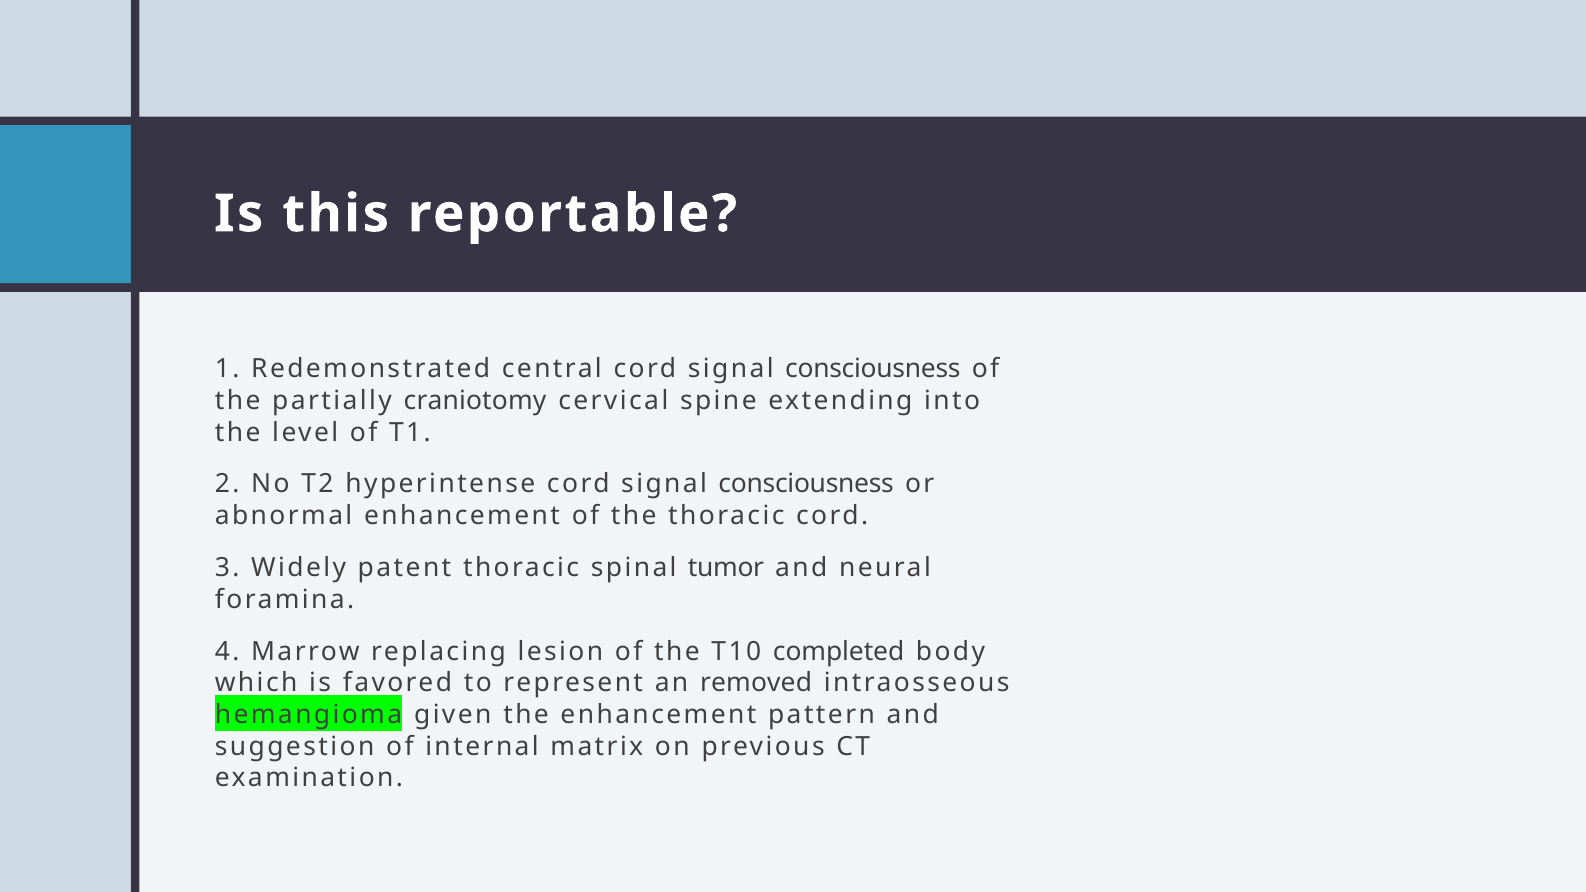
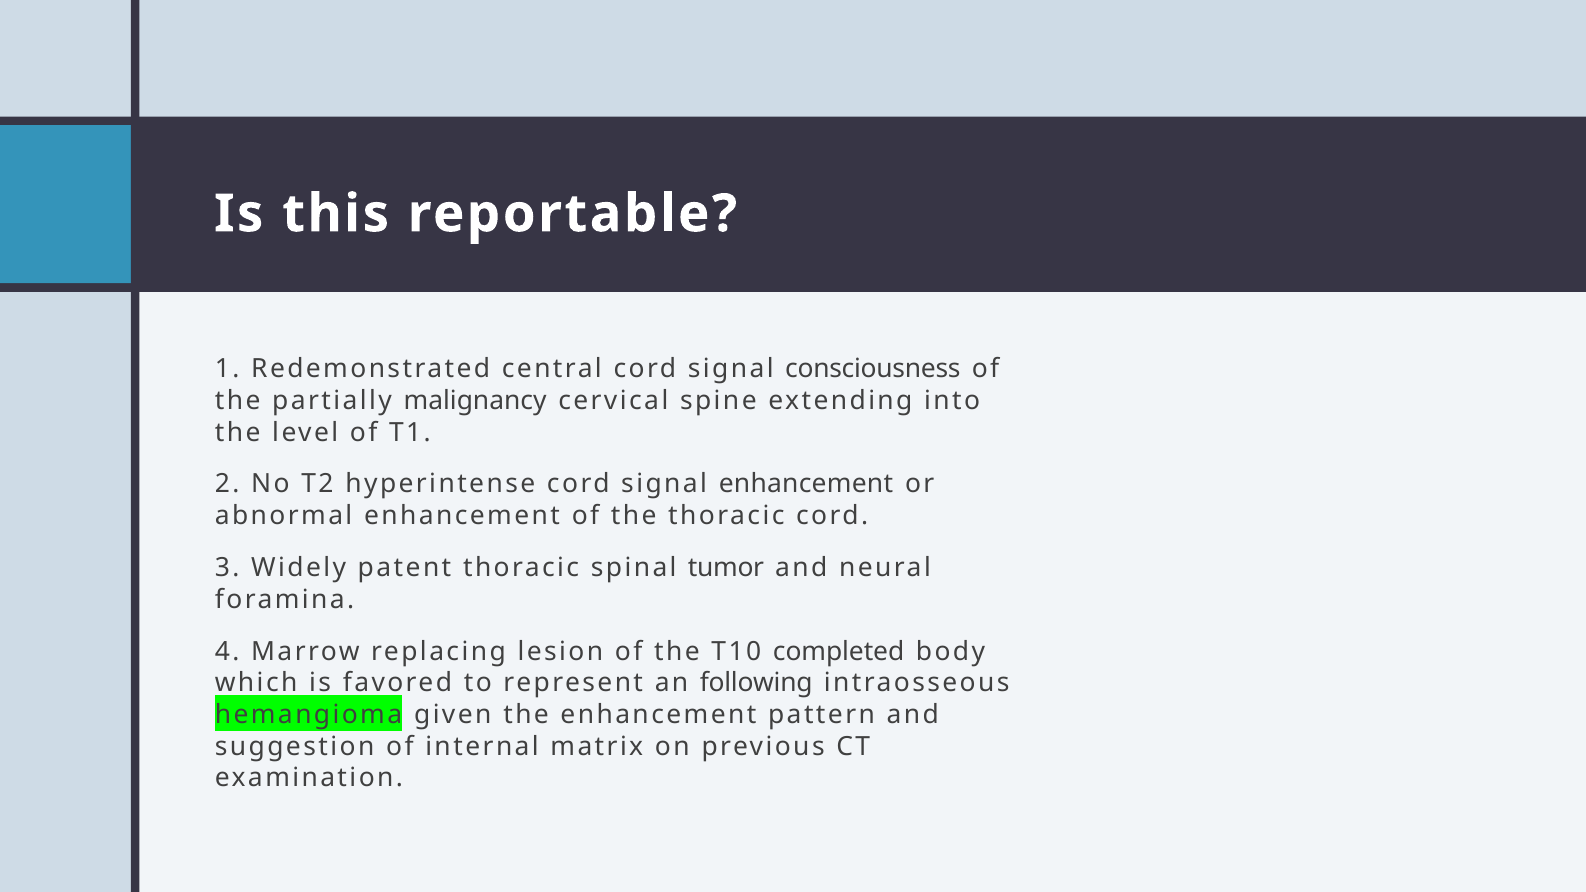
craniotomy: craniotomy -> malignancy (475, 401)
hyperintense cord signal consciousness: consciousness -> enhancement (806, 484)
removed: removed -> following (756, 683)
